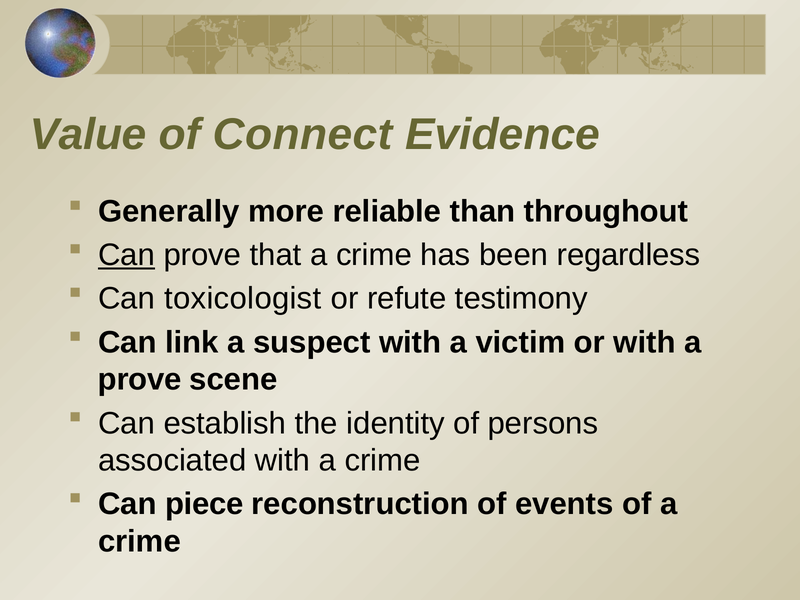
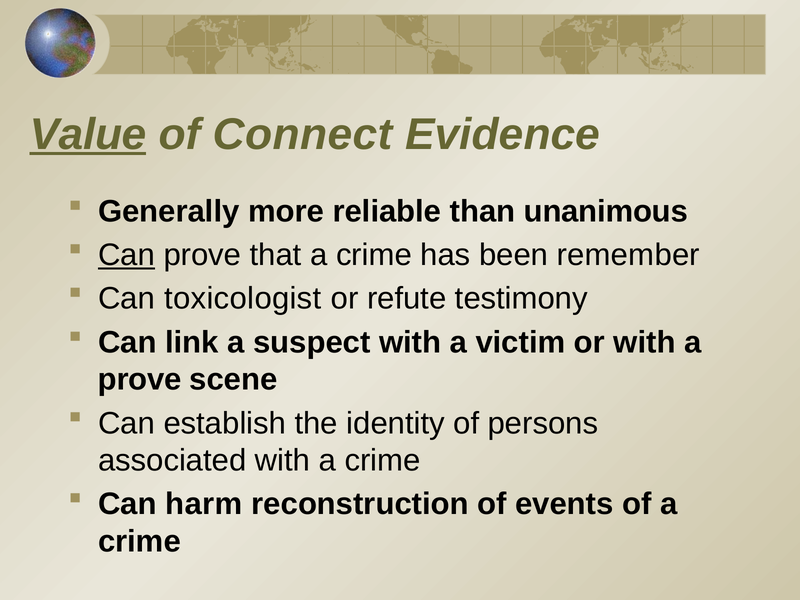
Value underline: none -> present (88, 134)
throughout: throughout -> unanimous (606, 212)
regardless: regardless -> remember (628, 255)
piece: piece -> harm (204, 504)
